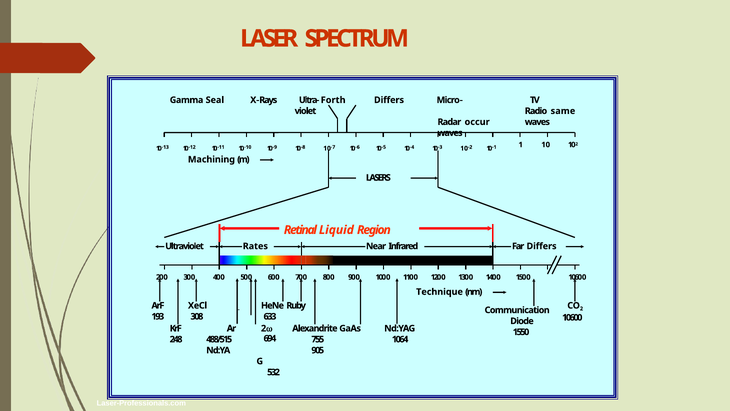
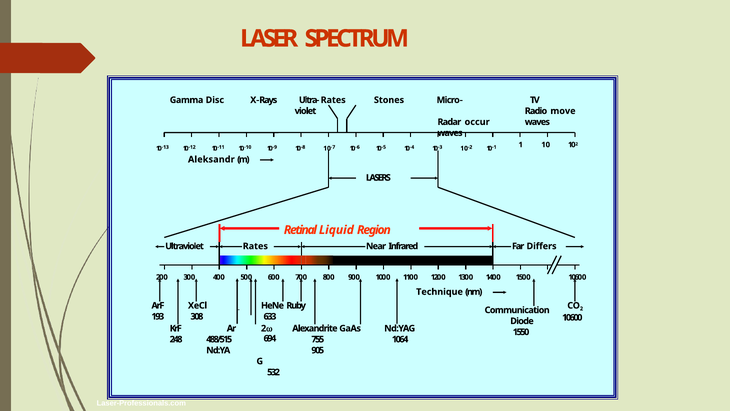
Seal: Seal -> Disc (215, 100)
Ultra- Forth: Forth -> Rates (333, 100)
X-Rays Differs: Differs -> Stones (389, 100)
same: same -> move (563, 111)
Machining: Machining -> Aleksandr (211, 159)
